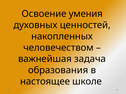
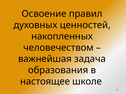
умения: умения -> правил (86, 14)
